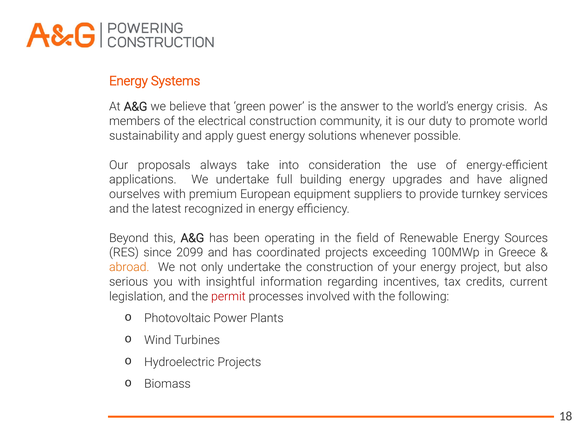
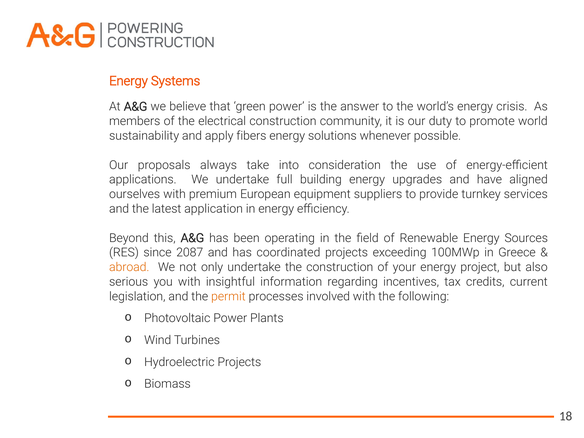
guest: guest -> fibers (251, 136)
recognized: recognized -> application (214, 209)
2099: 2099 -> 2087 (190, 253)
permit colour: red -> orange (228, 296)
